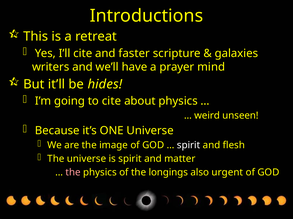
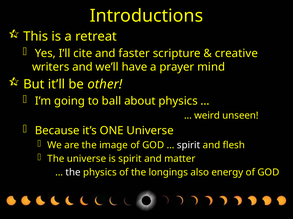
galaxies: galaxies -> creative (236, 53)
hides: hides -> other (105, 85)
to cite: cite -> ball (111, 101)
the colour: pink -> white (73, 173)
urgent: urgent -> energy (227, 173)
